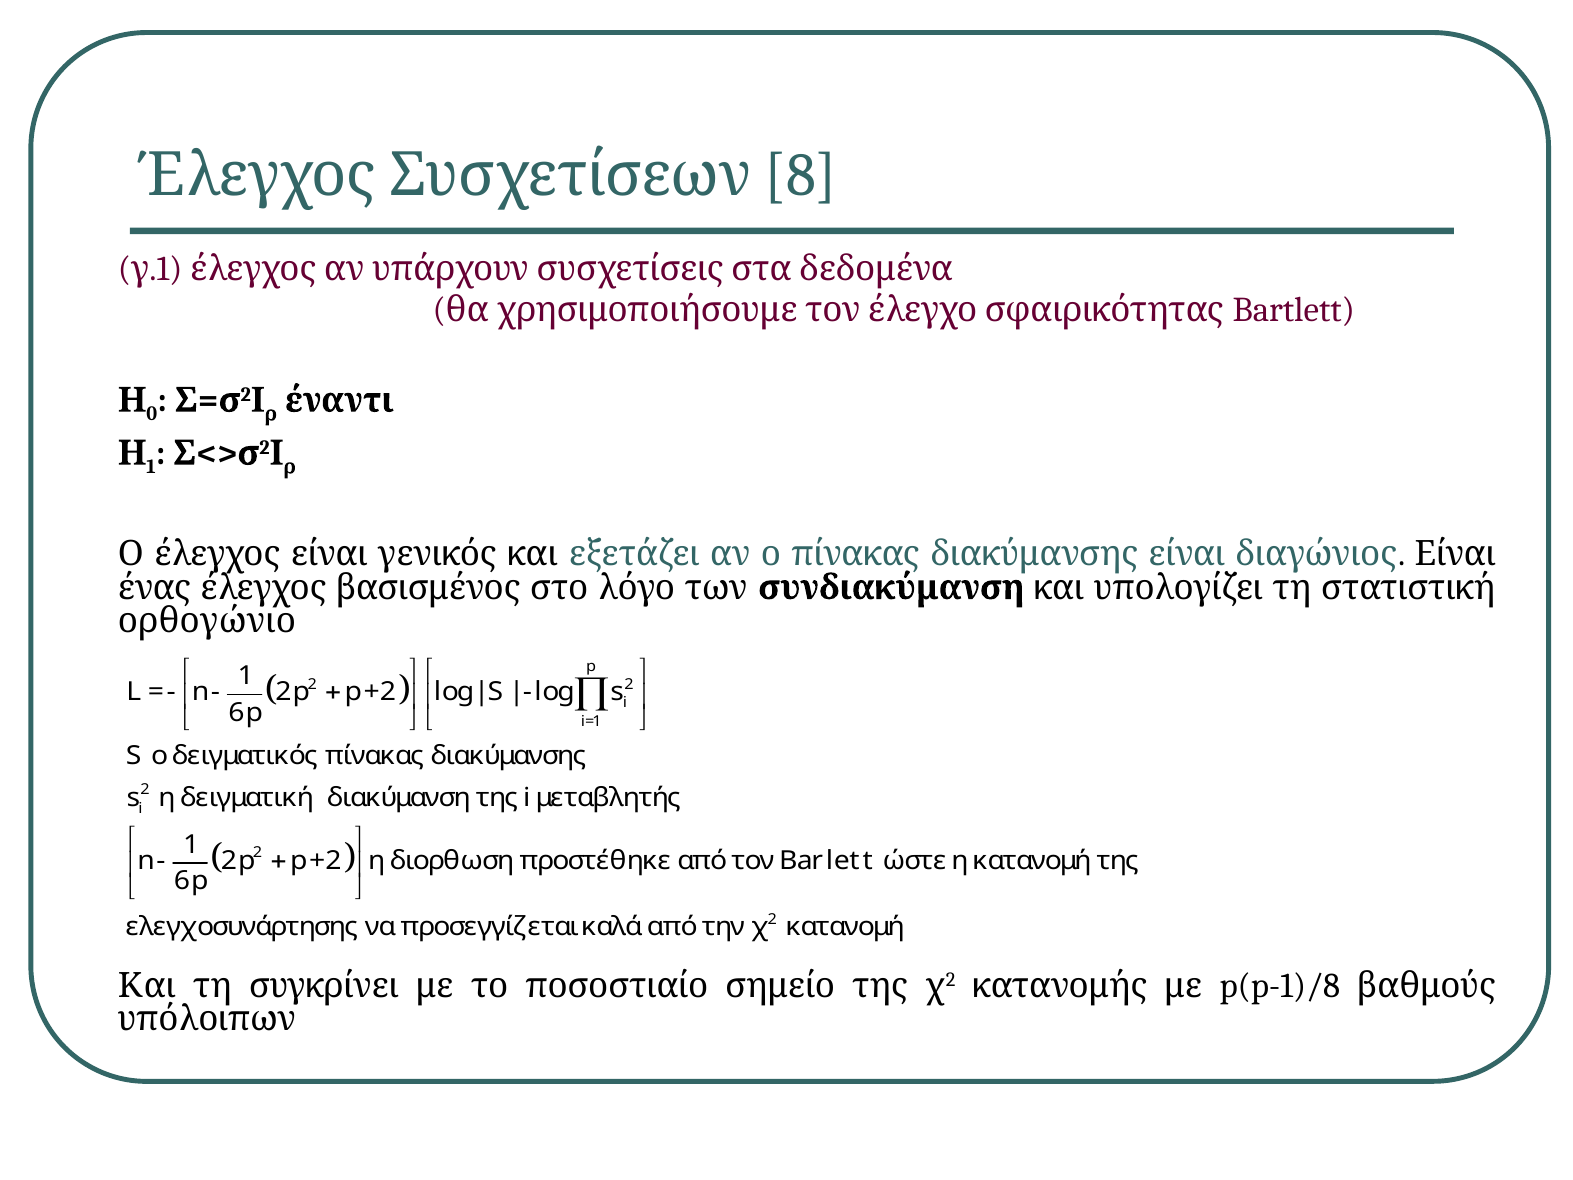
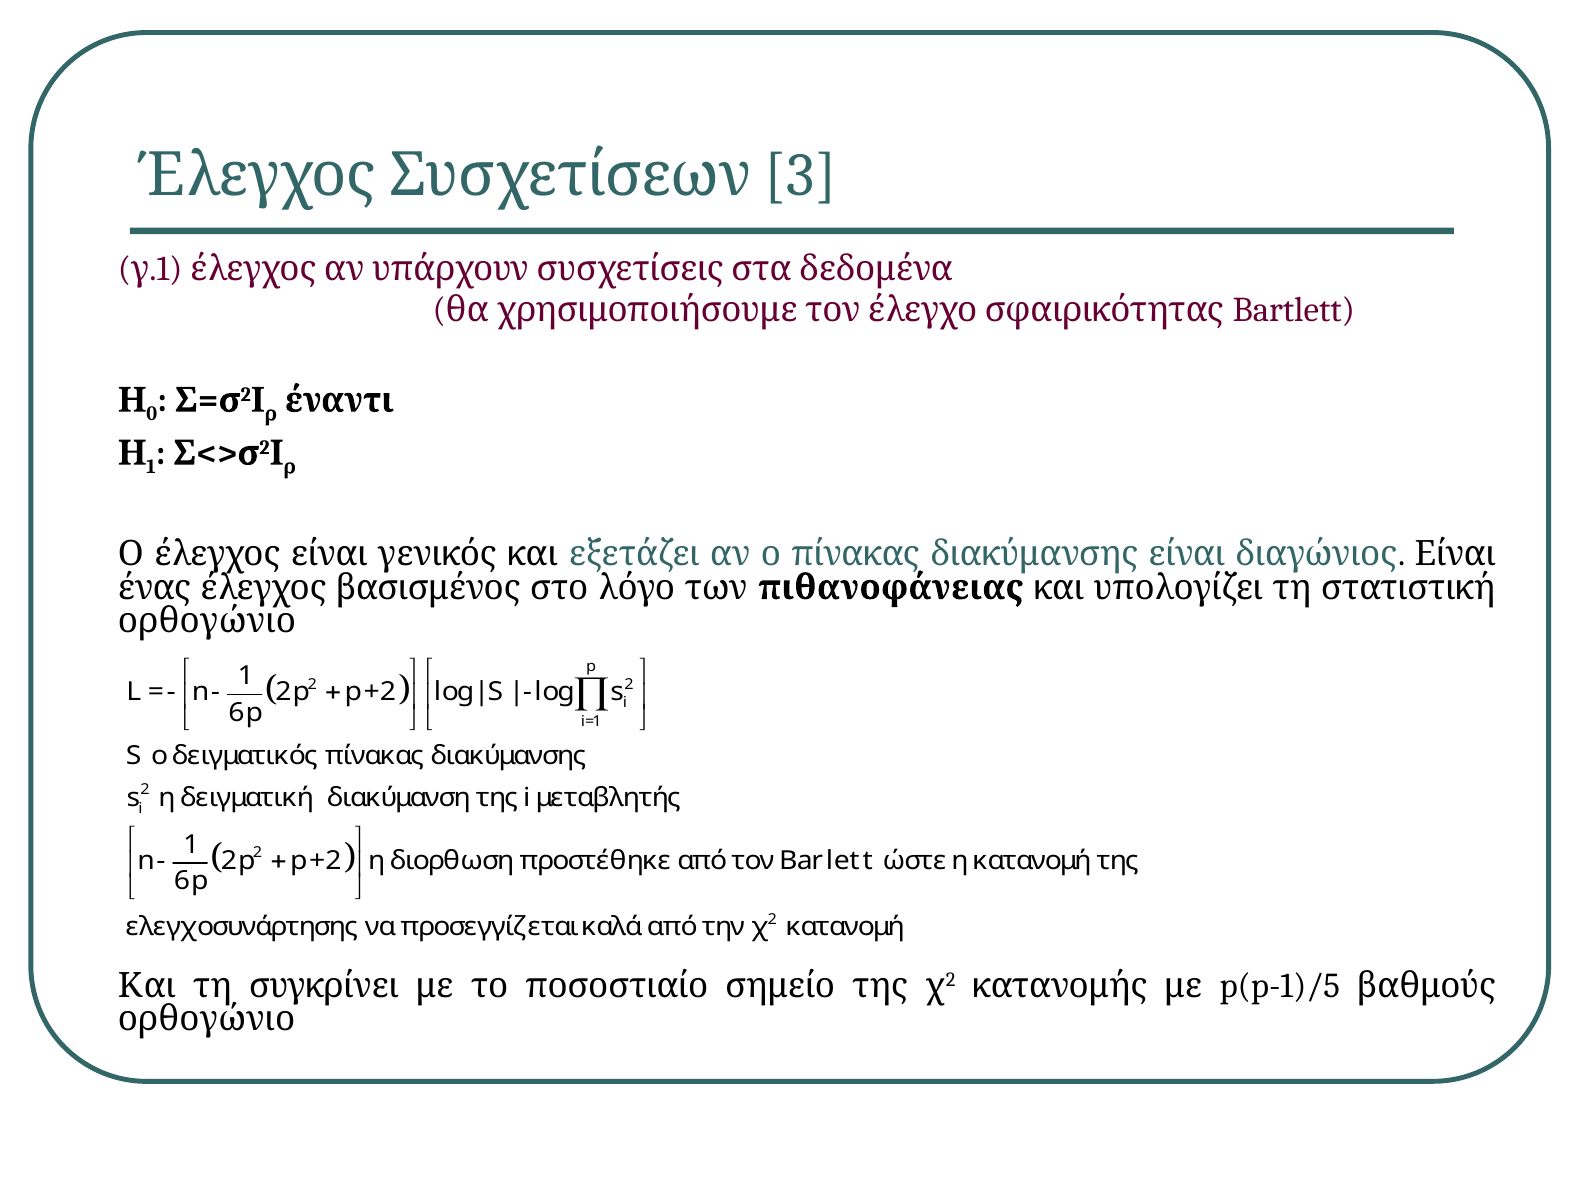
8: 8 -> 3 (801, 175)
συνδιακύμανση: συνδιακύμανση -> πιθανοφάνειας (891, 587)
p(p-1)/8: p(p-1)/8 -> p(p-1)/5 (1280, 986)
υπόλοιπων: υπόλοιπων -> ορθογώνιο (207, 1019)
